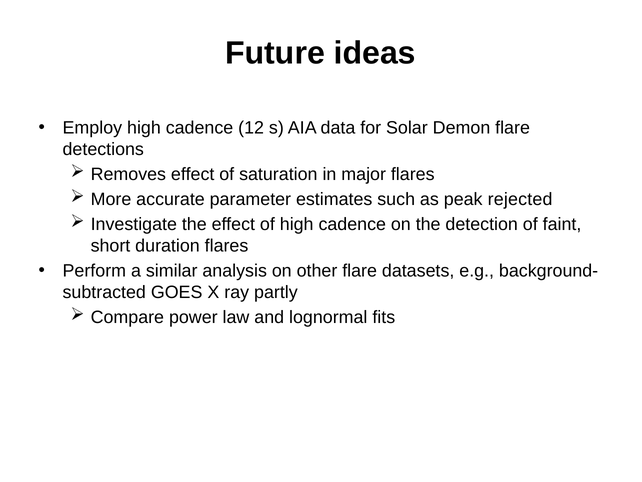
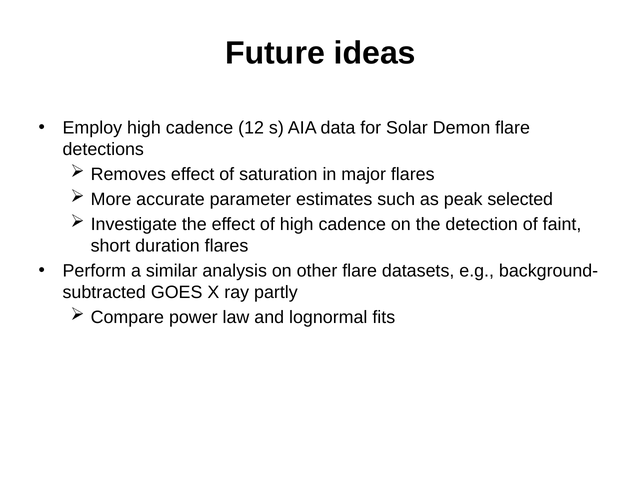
rejected: rejected -> selected (520, 199)
